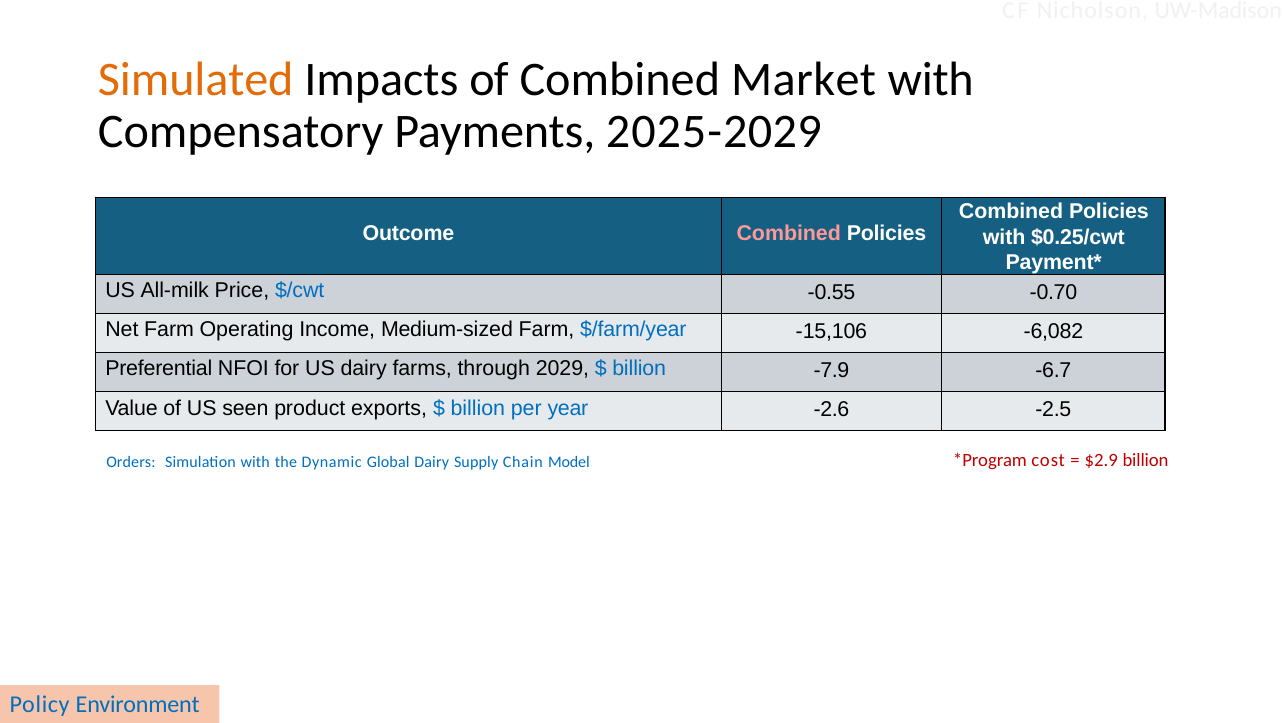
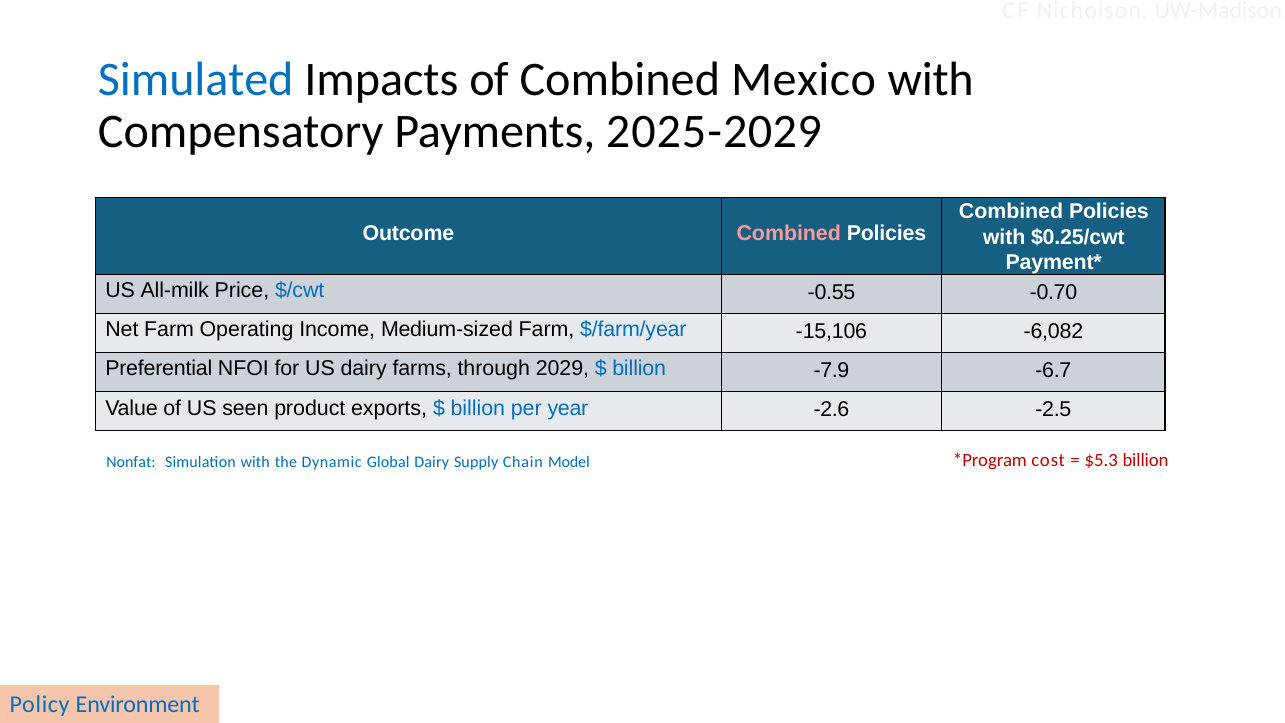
Simulated colour: orange -> blue (196, 80)
Market: Market -> Mexico (804, 80)
Orders: Orders -> Nonfat (131, 462)
$2.9: $2.9 -> $5.3 (1101, 461)
